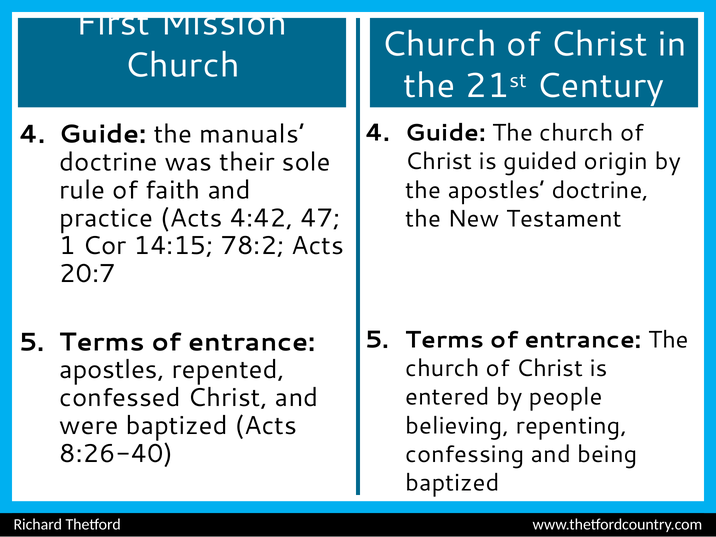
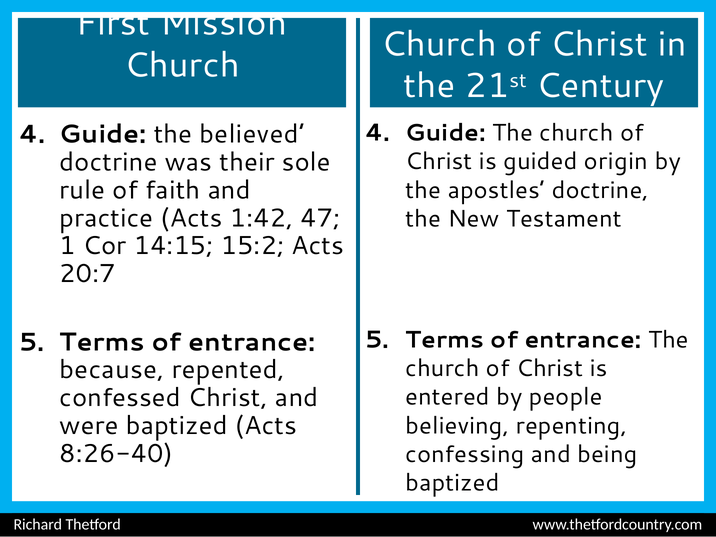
manuals: manuals -> believed (252, 134)
4:42: 4:42 -> 1:42 (261, 218)
78:2: 78:2 -> 15:2 (252, 246)
apostles: apostles -> because (112, 370)
